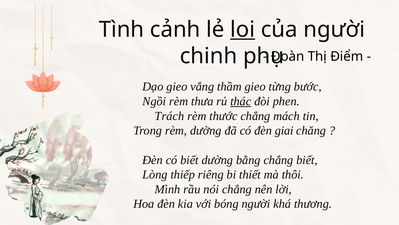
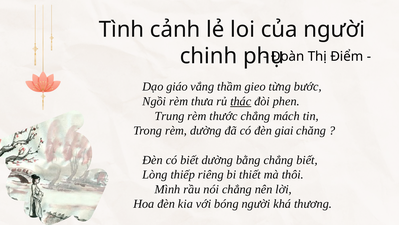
loi underline: present -> none (243, 29)
Dạo gieo: gieo -> giáo (177, 86)
Trách: Trách -> Trung (170, 116)
